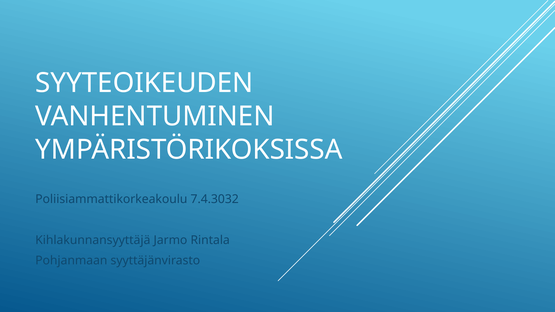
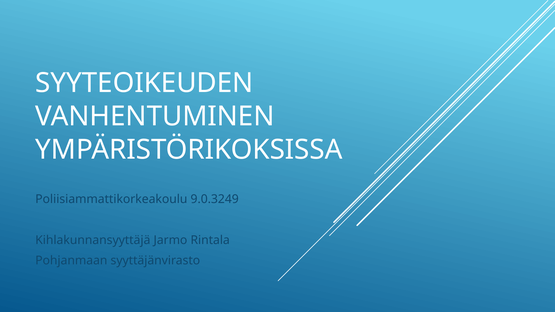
7.4.3032: 7.4.3032 -> 9.0.3249 (215, 199)
